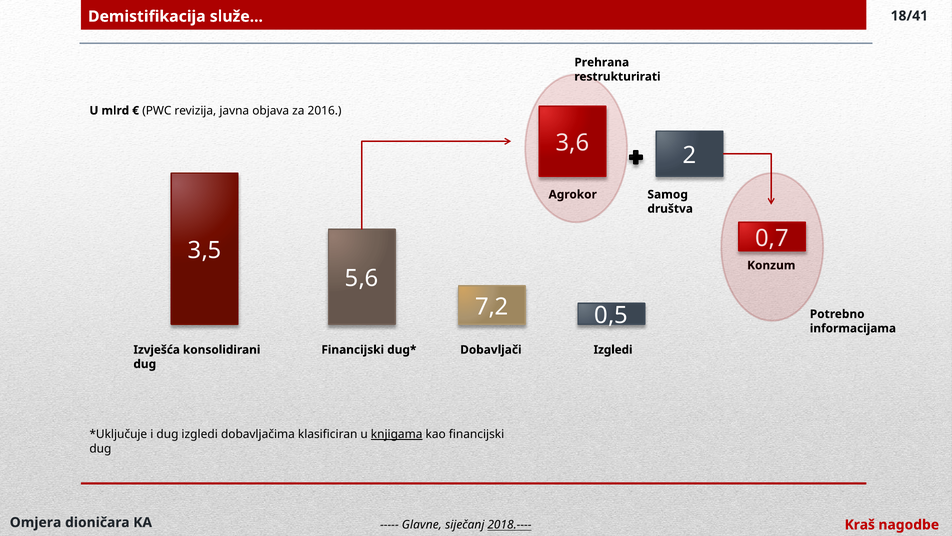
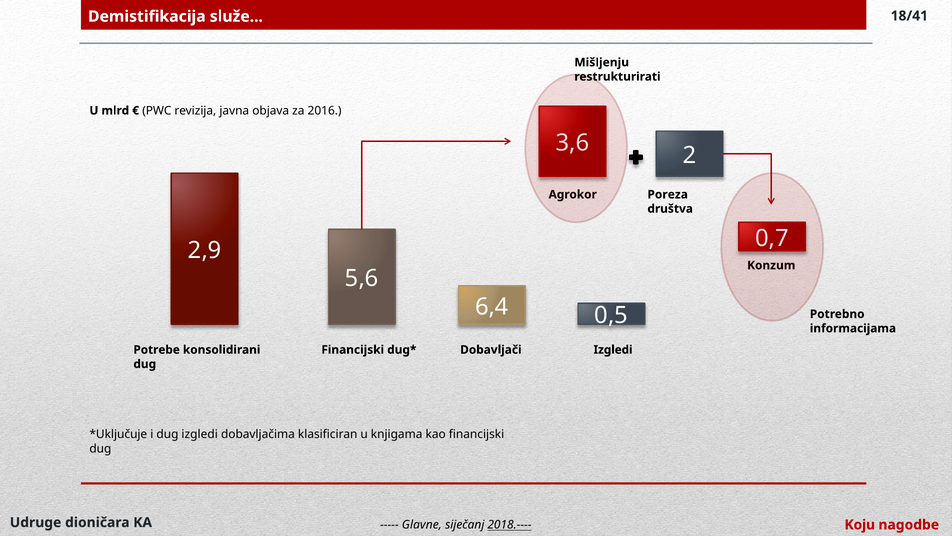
Prehrana: Prehrana -> Mišljenju (602, 62)
Samog: Samog -> Poreza (668, 194)
3,5: 3,5 -> 2,9 (205, 250)
7,2: 7,2 -> 6,4 (492, 306)
Izvješća: Izvješća -> Potrebe (157, 349)
knjigama underline: present -> none (397, 434)
Omjera: Omjera -> Udruge (36, 522)
Kraš: Kraš -> Koju (860, 524)
